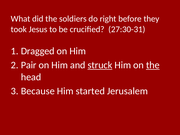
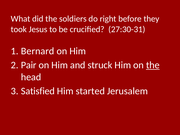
Dragged: Dragged -> Bernard (38, 51)
struck underline: present -> none (100, 65)
Because: Because -> Satisfied (38, 91)
